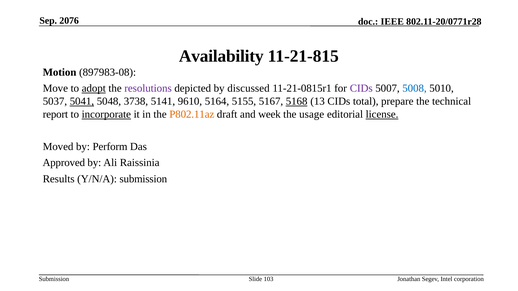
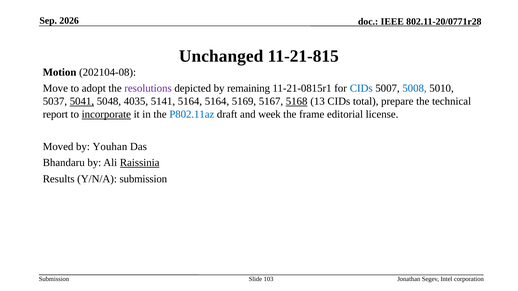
2076: 2076 -> 2026 (69, 21)
Availability: Availability -> Unchanged (221, 56)
897983-08: 897983-08 -> 202104-08 (108, 72)
adopt underline: present -> none (94, 88)
discussed: discussed -> remaining (249, 88)
CIDs colour: purple -> blue (361, 88)
3738: 3738 -> 4035 (136, 101)
5141 9610: 9610 -> 5164 (190, 101)
5155: 5155 -> 5169 (244, 101)
P802.11az colour: orange -> blue (192, 114)
usage: usage -> frame (312, 114)
license underline: present -> none (382, 114)
Perform: Perform -> Youhan (110, 147)
Approved: Approved -> Bhandaru (64, 163)
Raissinia underline: none -> present (140, 163)
